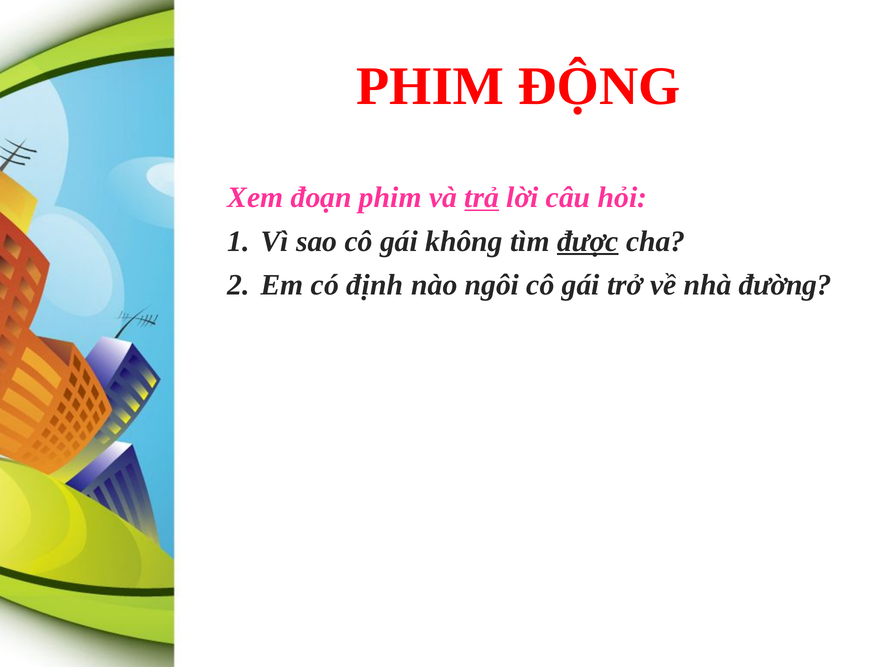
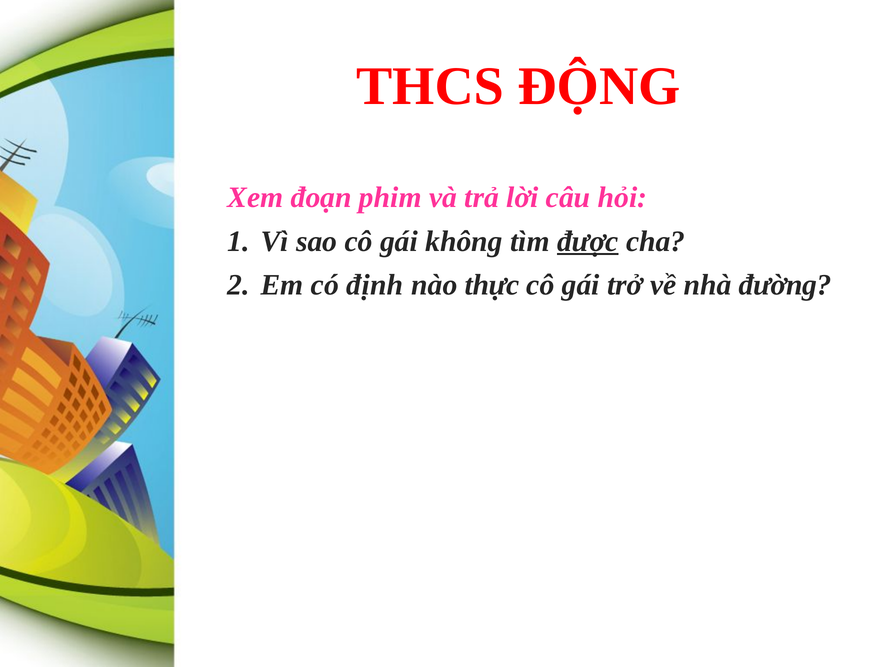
PHIM: PHIM -> THCS (430, 86)
trả underline: present -> none (482, 198)
ngôi: ngôi -> thực (492, 285)
